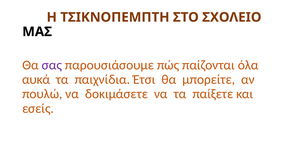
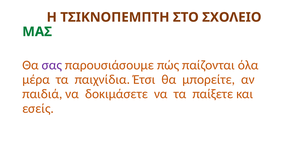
ΜΑΣ colour: black -> green (37, 32)
αυκά: αυκά -> μέρα (36, 80)
πουλώ: πουλώ -> παιδιά (42, 94)
